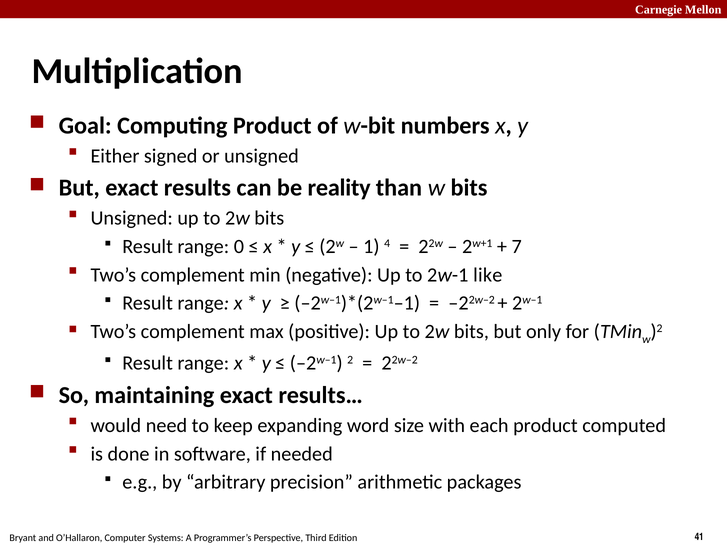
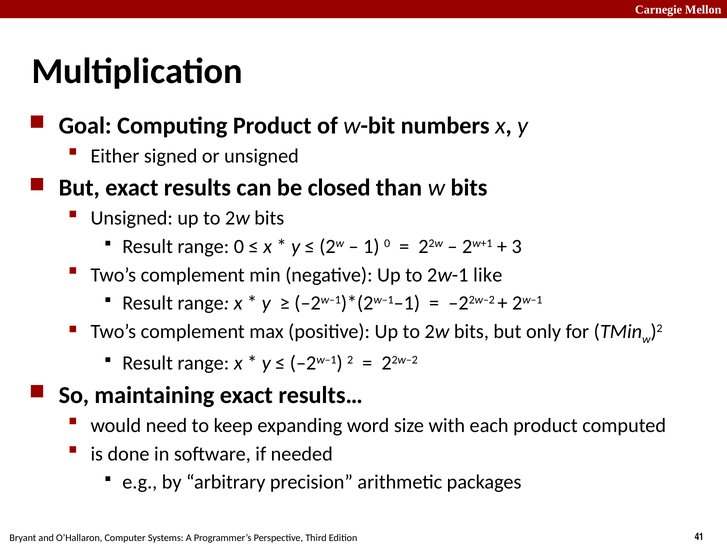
reality: reality -> closed (339, 188)
1 4: 4 -> 0 (387, 243)
7: 7 -> 3 (517, 246)
